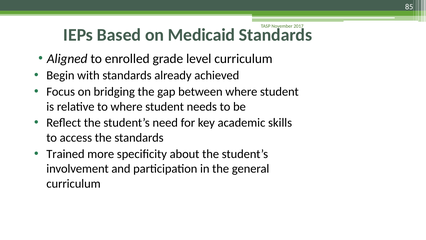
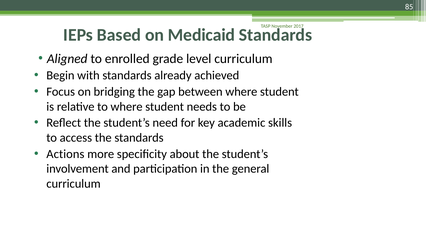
Trained: Trained -> Actions (65, 154)
